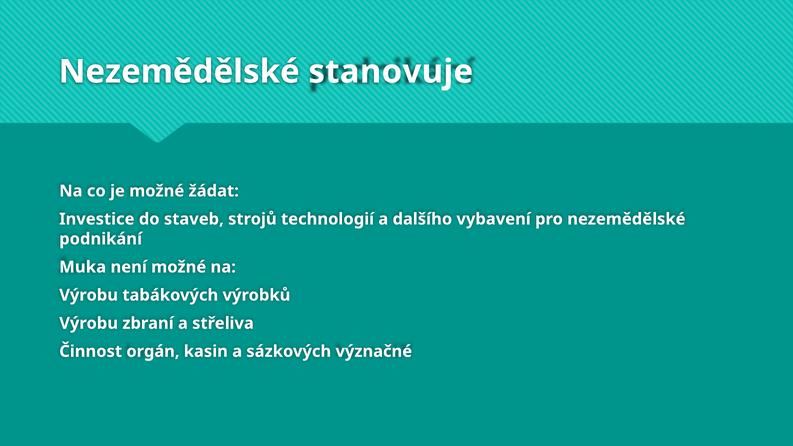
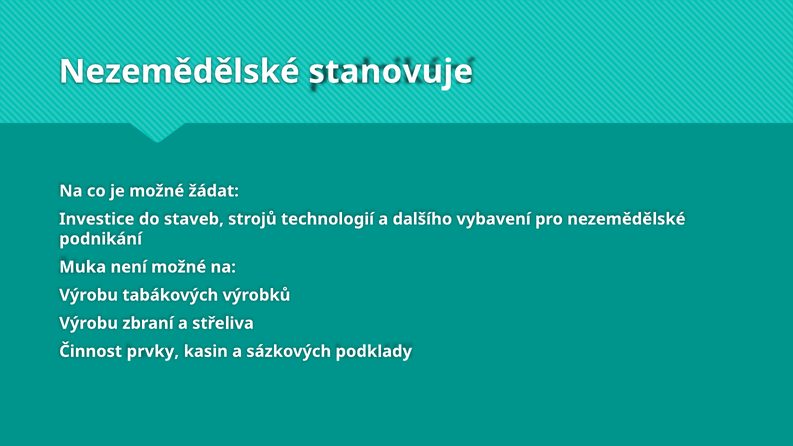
orgán: orgán -> prvky (153, 351)
význačné: význačné -> podklady (374, 351)
